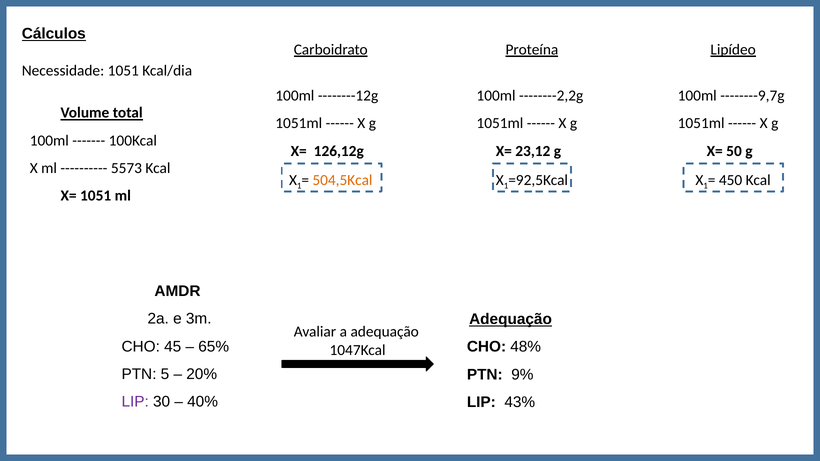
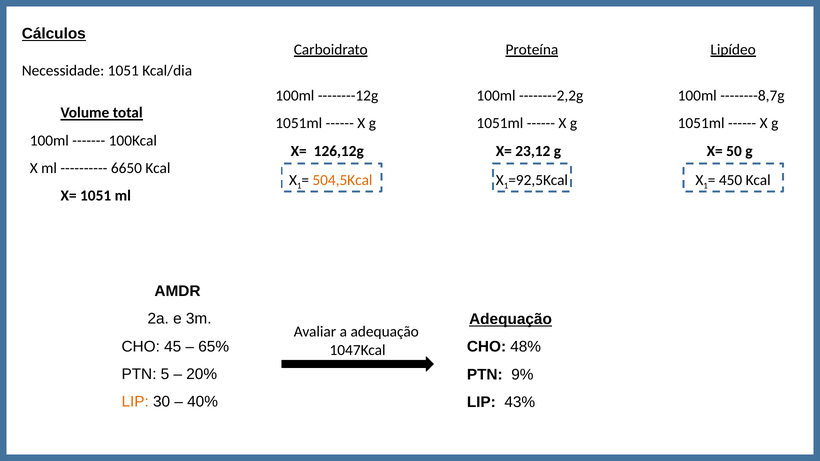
--------9,7g: --------9,7g -> --------8,7g (752, 96)
5573: 5573 -> 6650 (126, 168)
LIP colour: purple -> orange (135, 402)
